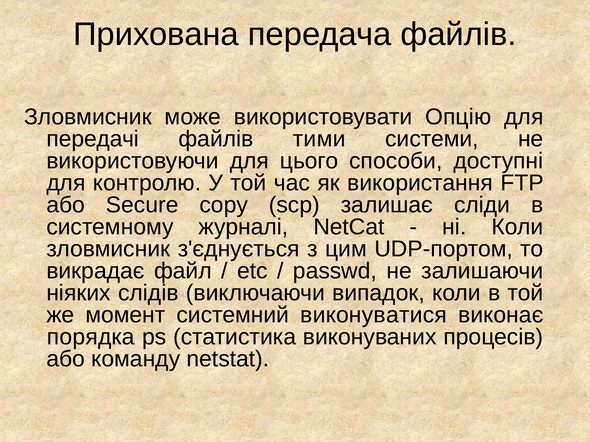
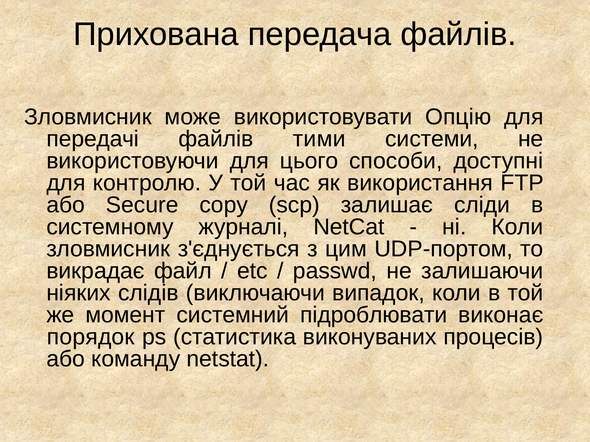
виконуватися: виконуватися -> підроблювати (374, 315)
порядка: порядка -> порядок (91, 337)
